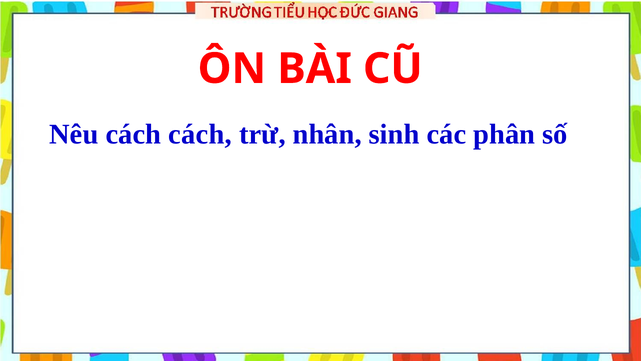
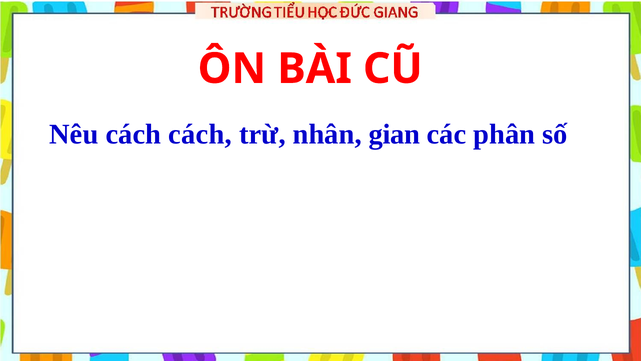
sinh: sinh -> gian (394, 134)
